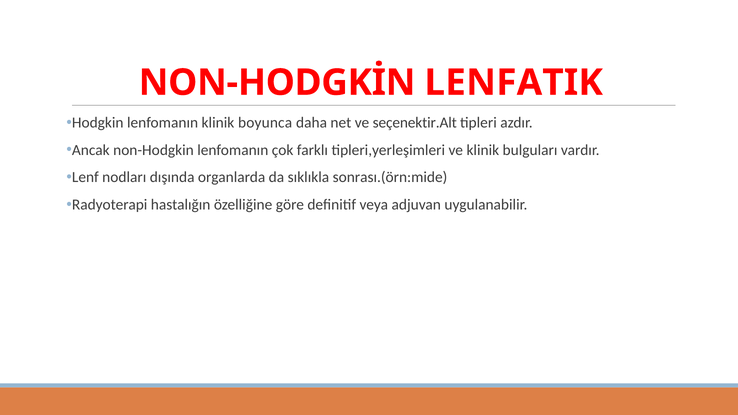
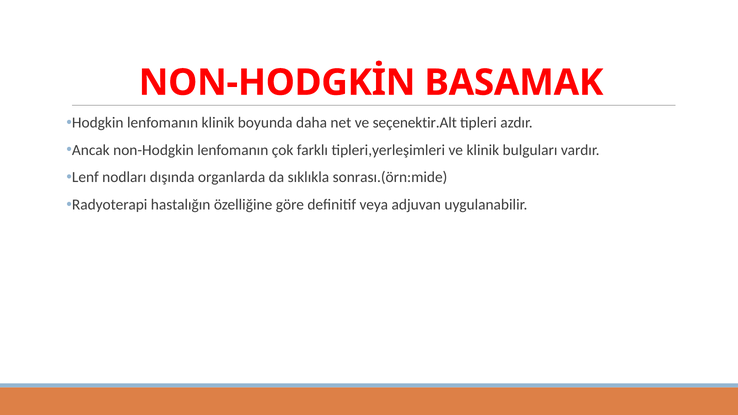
LENFATIK: LENFATIK -> BASAMAK (514, 83)
boyunca: boyunca -> boyunda (265, 123)
